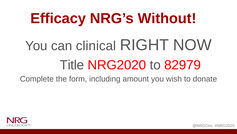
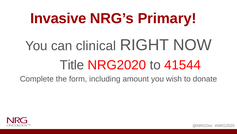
Efficacy: Efficacy -> Invasive (58, 18)
Without: Without -> Primary (167, 18)
82979: 82979 -> 41544 (183, 65)
